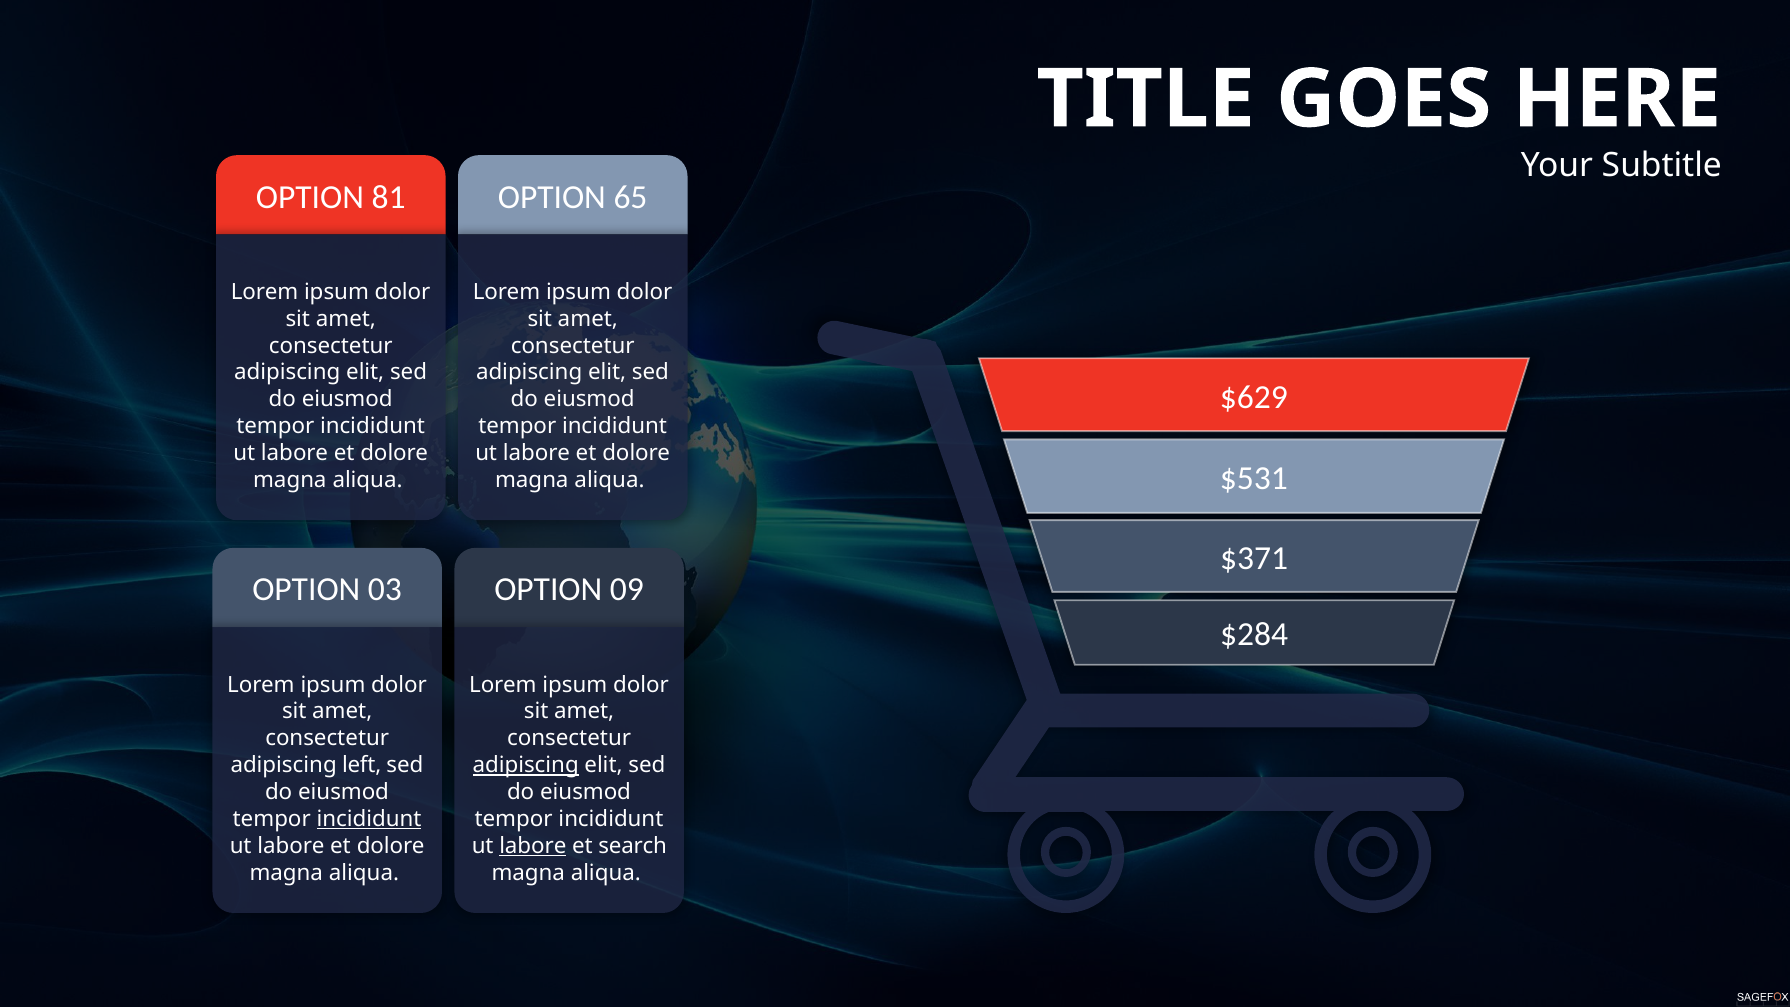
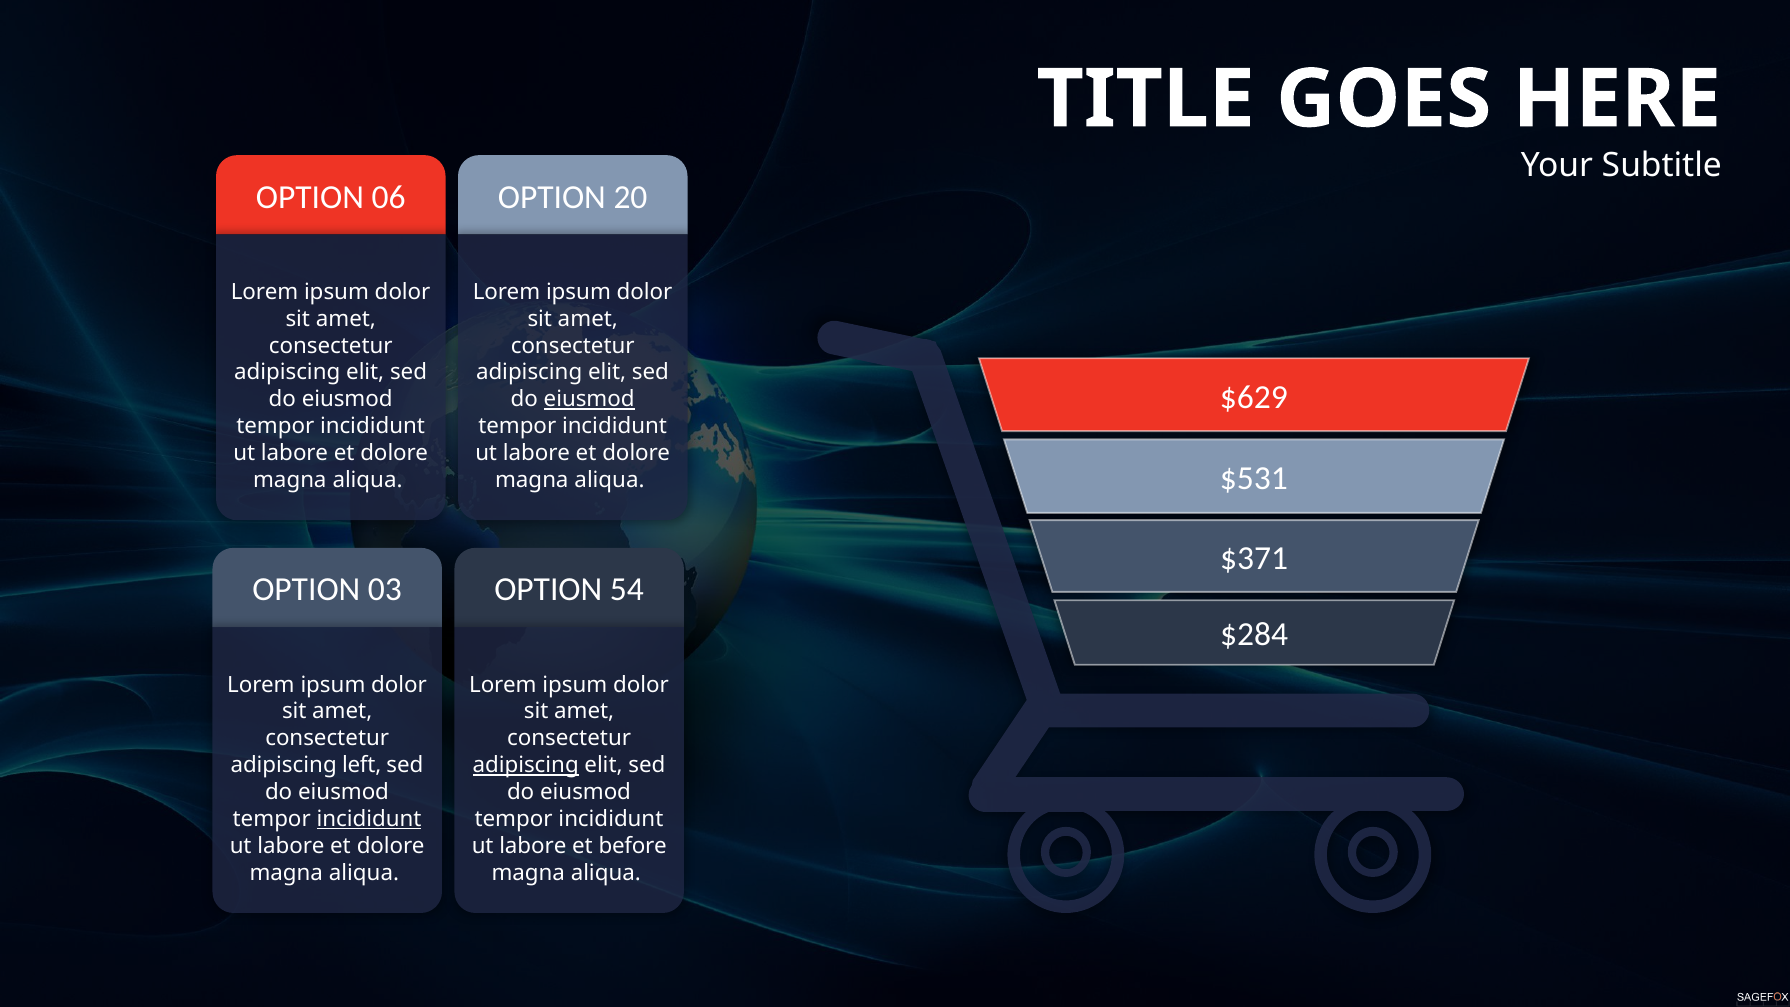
81: 81 -> 06 (389, 197)
65: 65 -> 20 (630, 197)
eiusmod underline: none -> present (589, 399)
09: 09 -> 54 (627, 590)
labore underline: present -> none (533, 846)
search: search -> before (633, 846)
